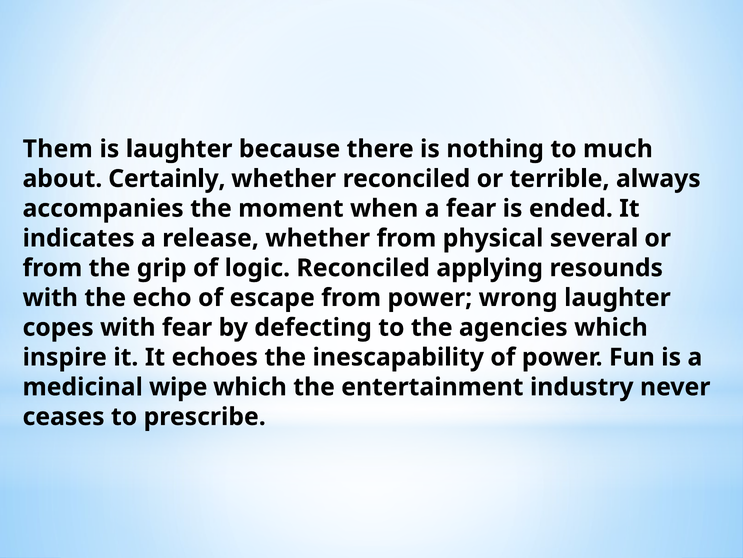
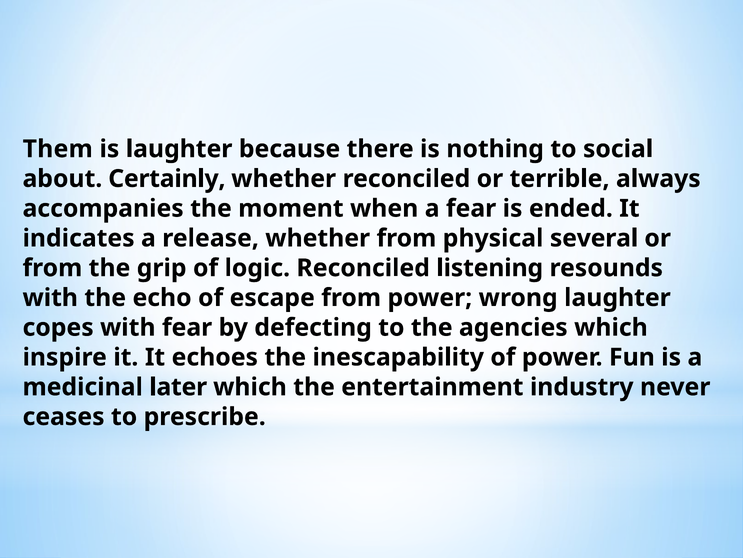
much: much -> social (618, 149)
applying: applying -> listening (490, 268)
wipe: wipe -> later (178, 387)
